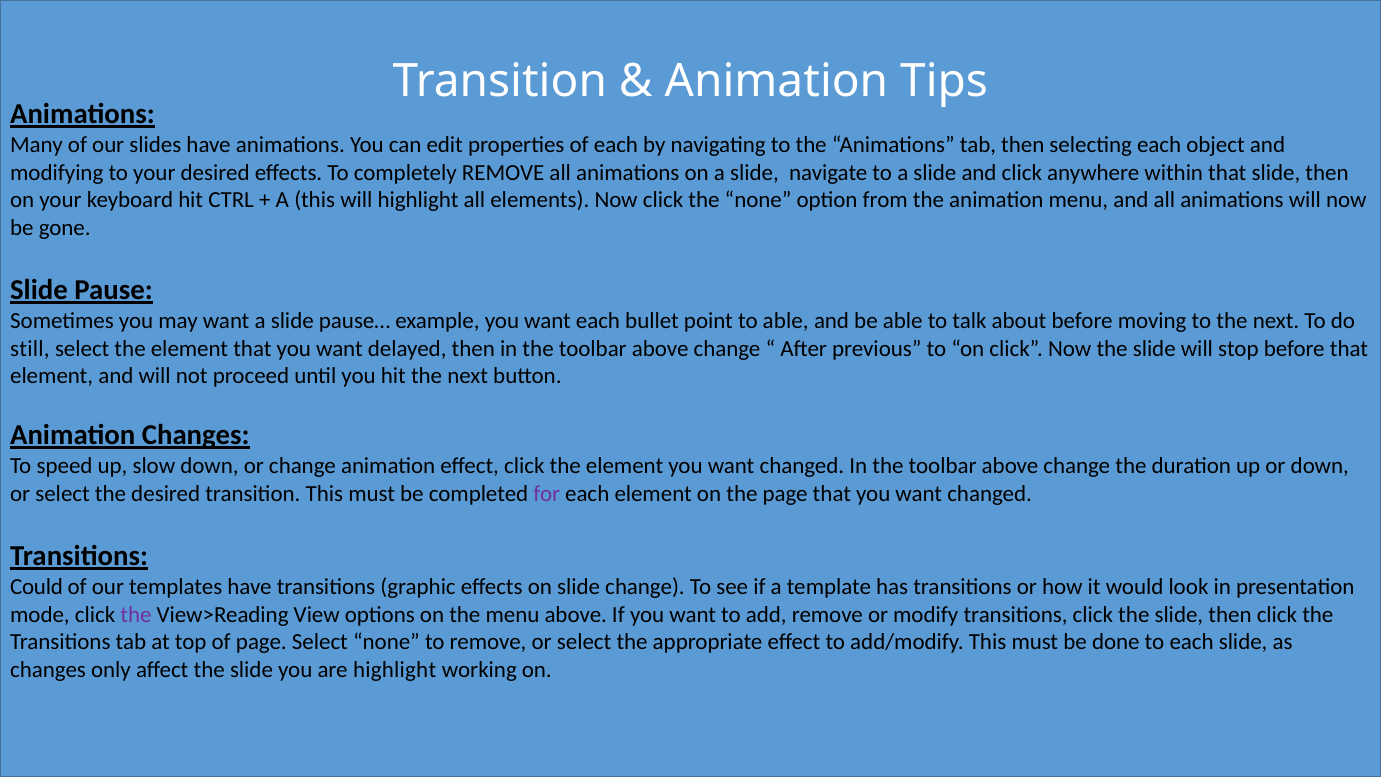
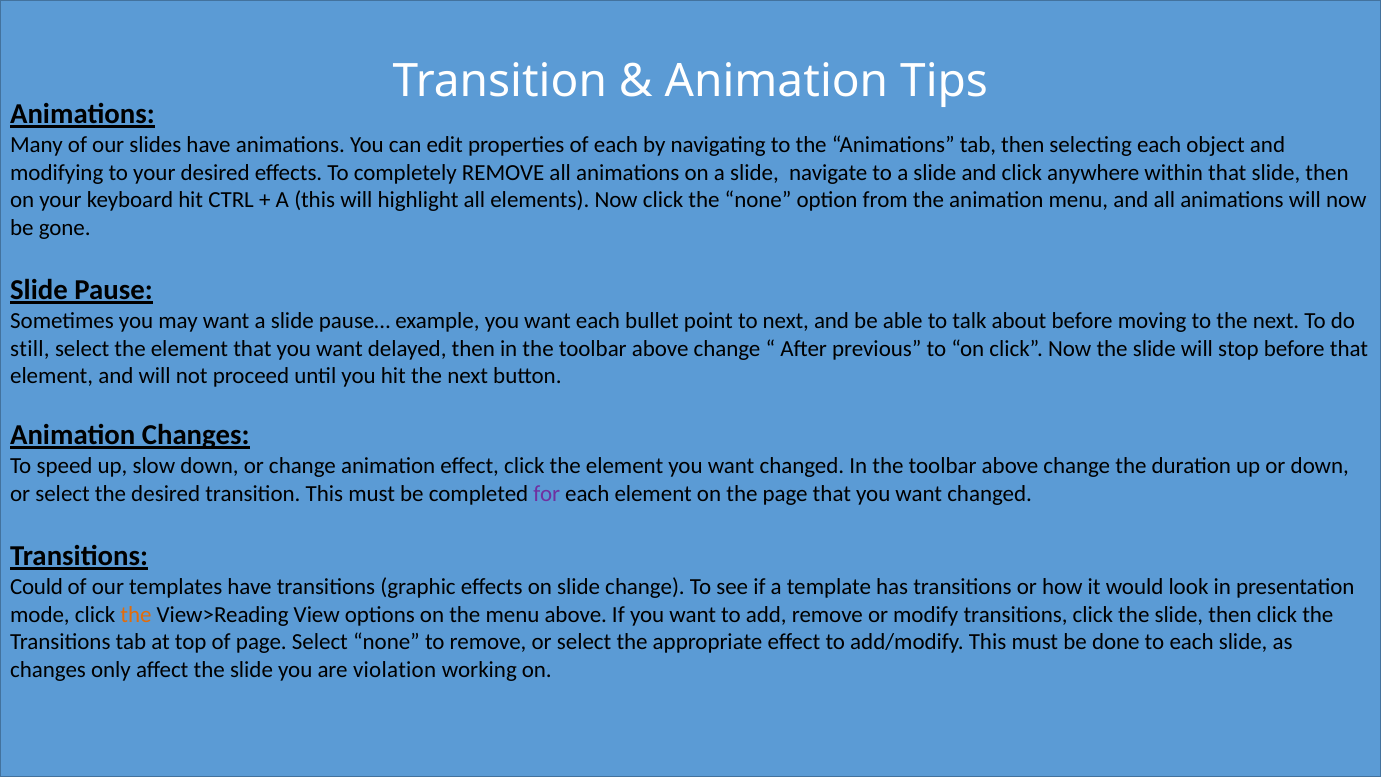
to able: able -> next (786, 321)
the colour: purple -> orange (136, 614)
are highlight: highlight -> violation (395, 670)
